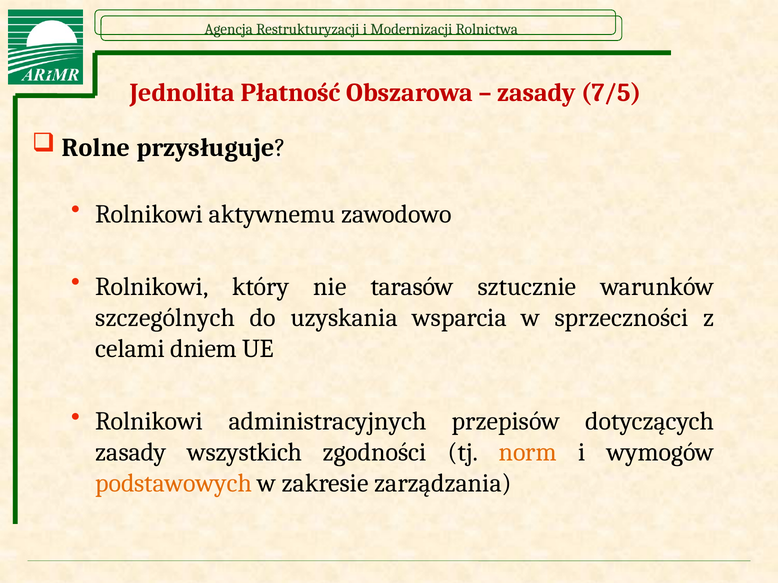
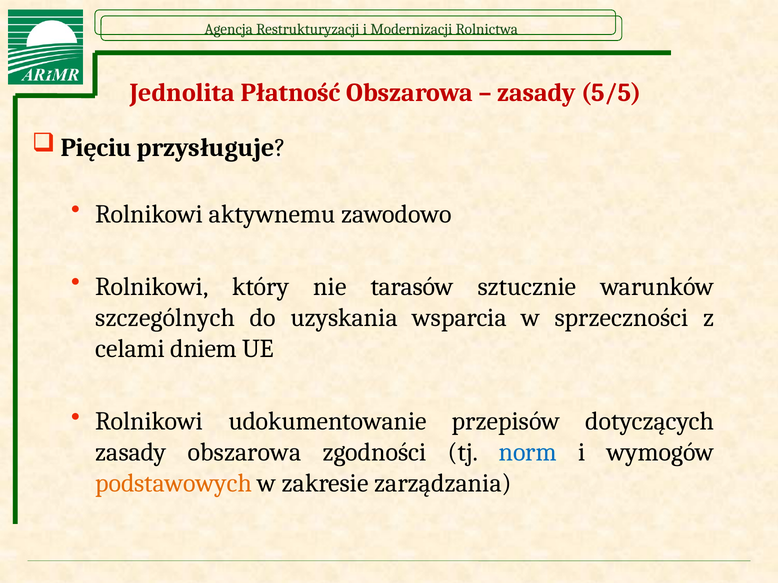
7/5: 7/5 -> 5/5 (611, 93)
Rolne: Rolne -> Pięciu (96, 148)
administracyjnych: administracyjnych -> udokumentowanie (328, 422)
zasady wszystkich: wszystkich -> obszarowa (244, 453)
norm colour: orange -> blue (528, 453)
